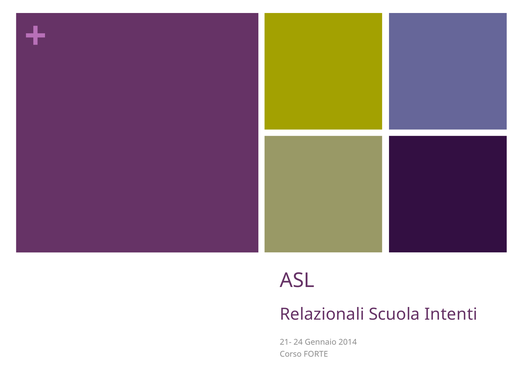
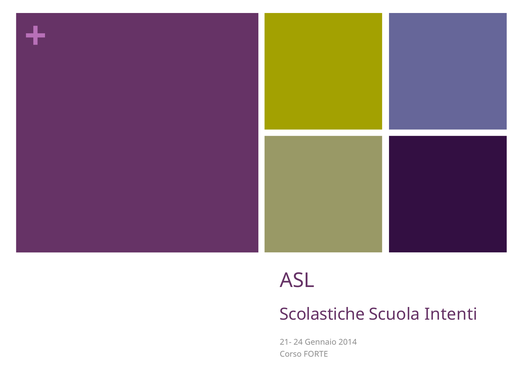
Relazionali: Relazionali -> Scolastiche (322, 314)
